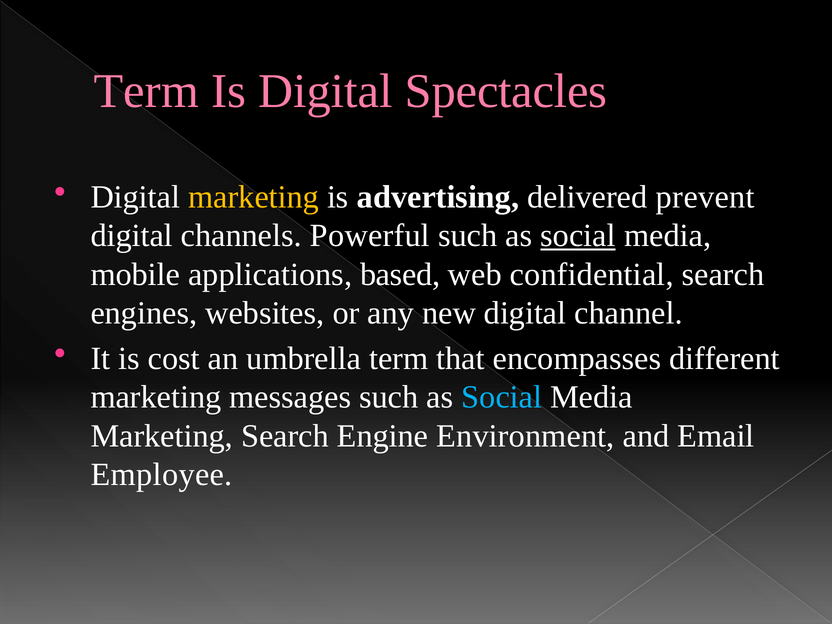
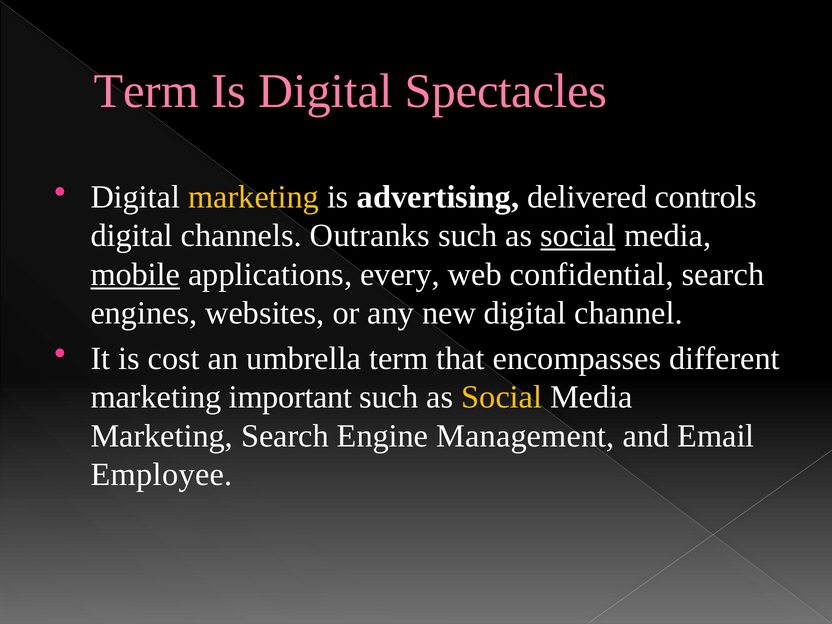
prevent: prevent -> controls (706, 197)
Powerful: Powerful -> Outranks (370, 236)
mobile underline: none -> present (135, 275)
based: based -> every (400, 275)
messages: messages -> important (290, 397)
Social colour: light blue -> yellow (502, 397)
Environment: Environment -> Management (525, 436)
